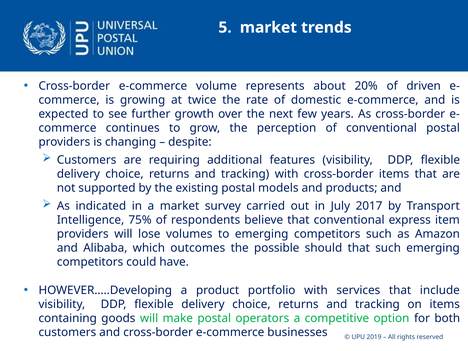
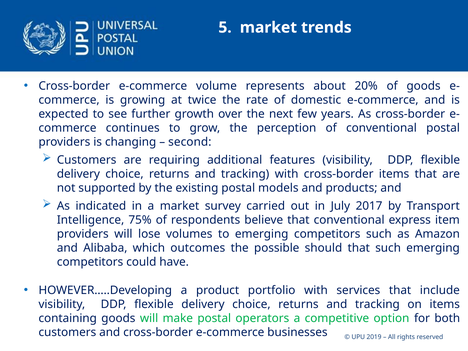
of driven: driven -> goods (424, 86)
despite: despite -> second (190, 142)
